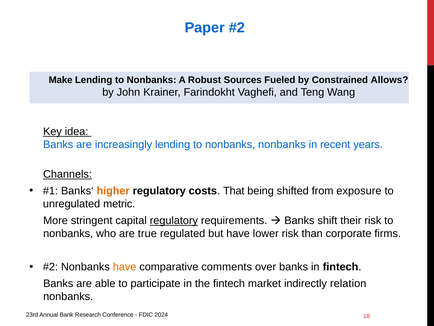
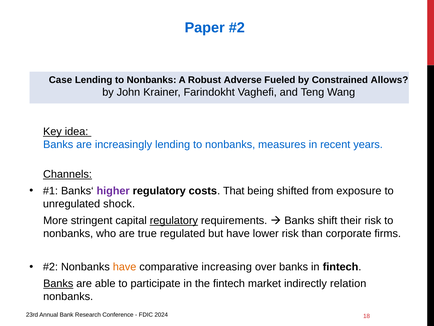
Make: Make -> Case (61, 80)
Sources: Sources -> Adverse (243, 80)
nonbanks nonbanks: nonbanks -> measures (282, 144)
higher colour: orange -> purple (113, 191)
metric: metric -> shock (119, 204)
comments: comments -> increasing (227, 267)
Banks underline: none -> present (58, 283)
